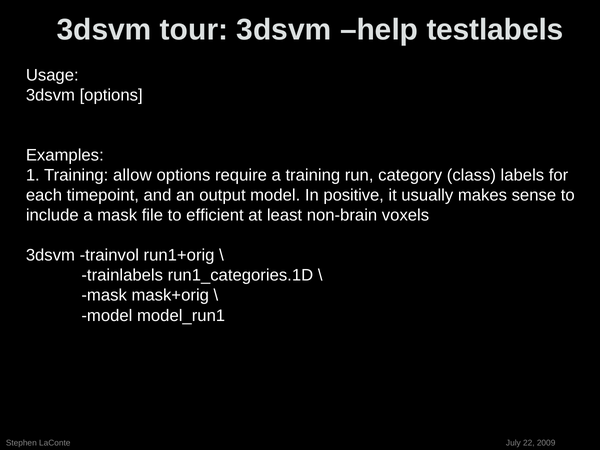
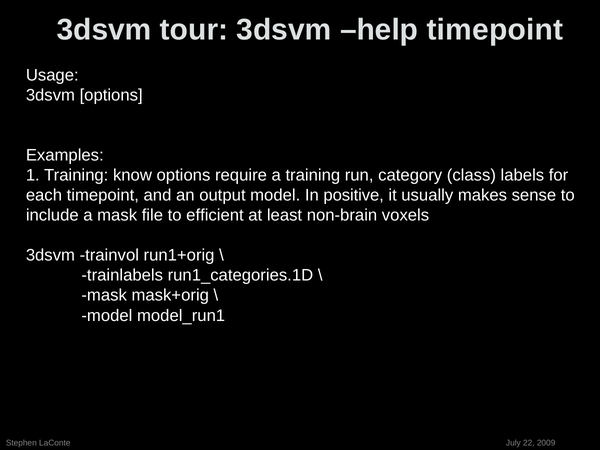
help testlabels: testlabels -> timepoint (495, 30)
allow: allow -> know (132, 175)
